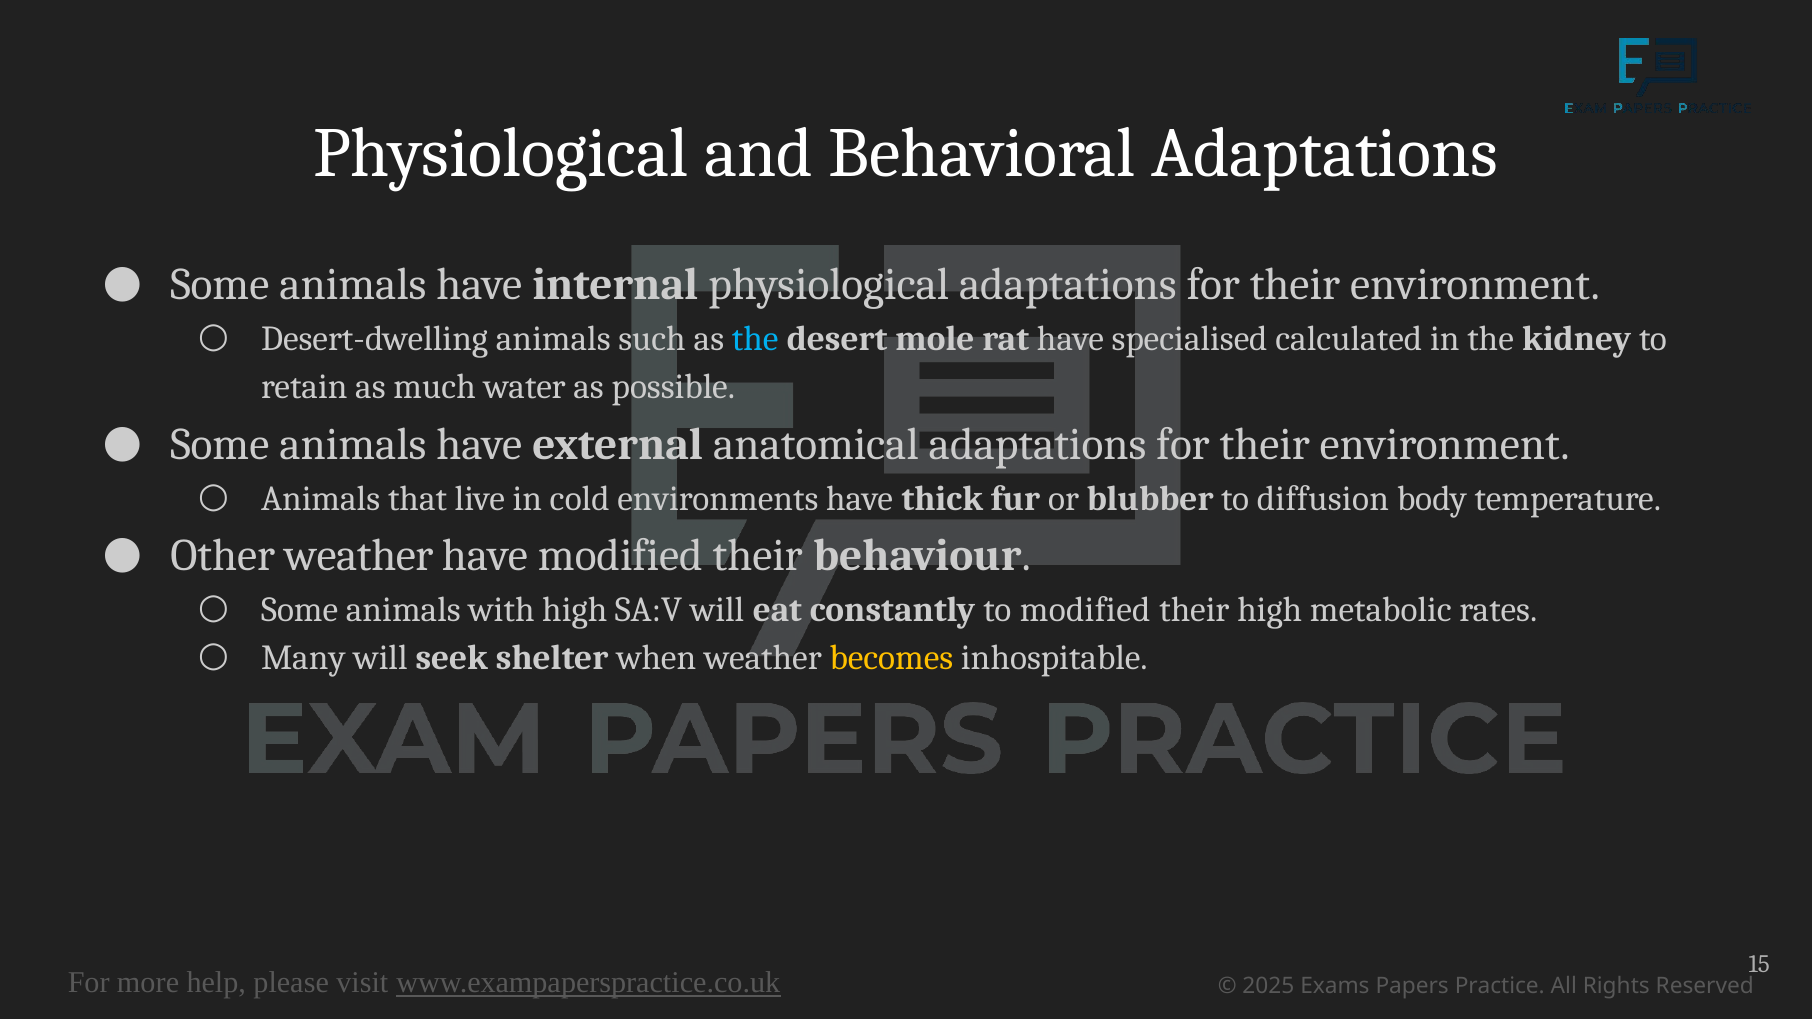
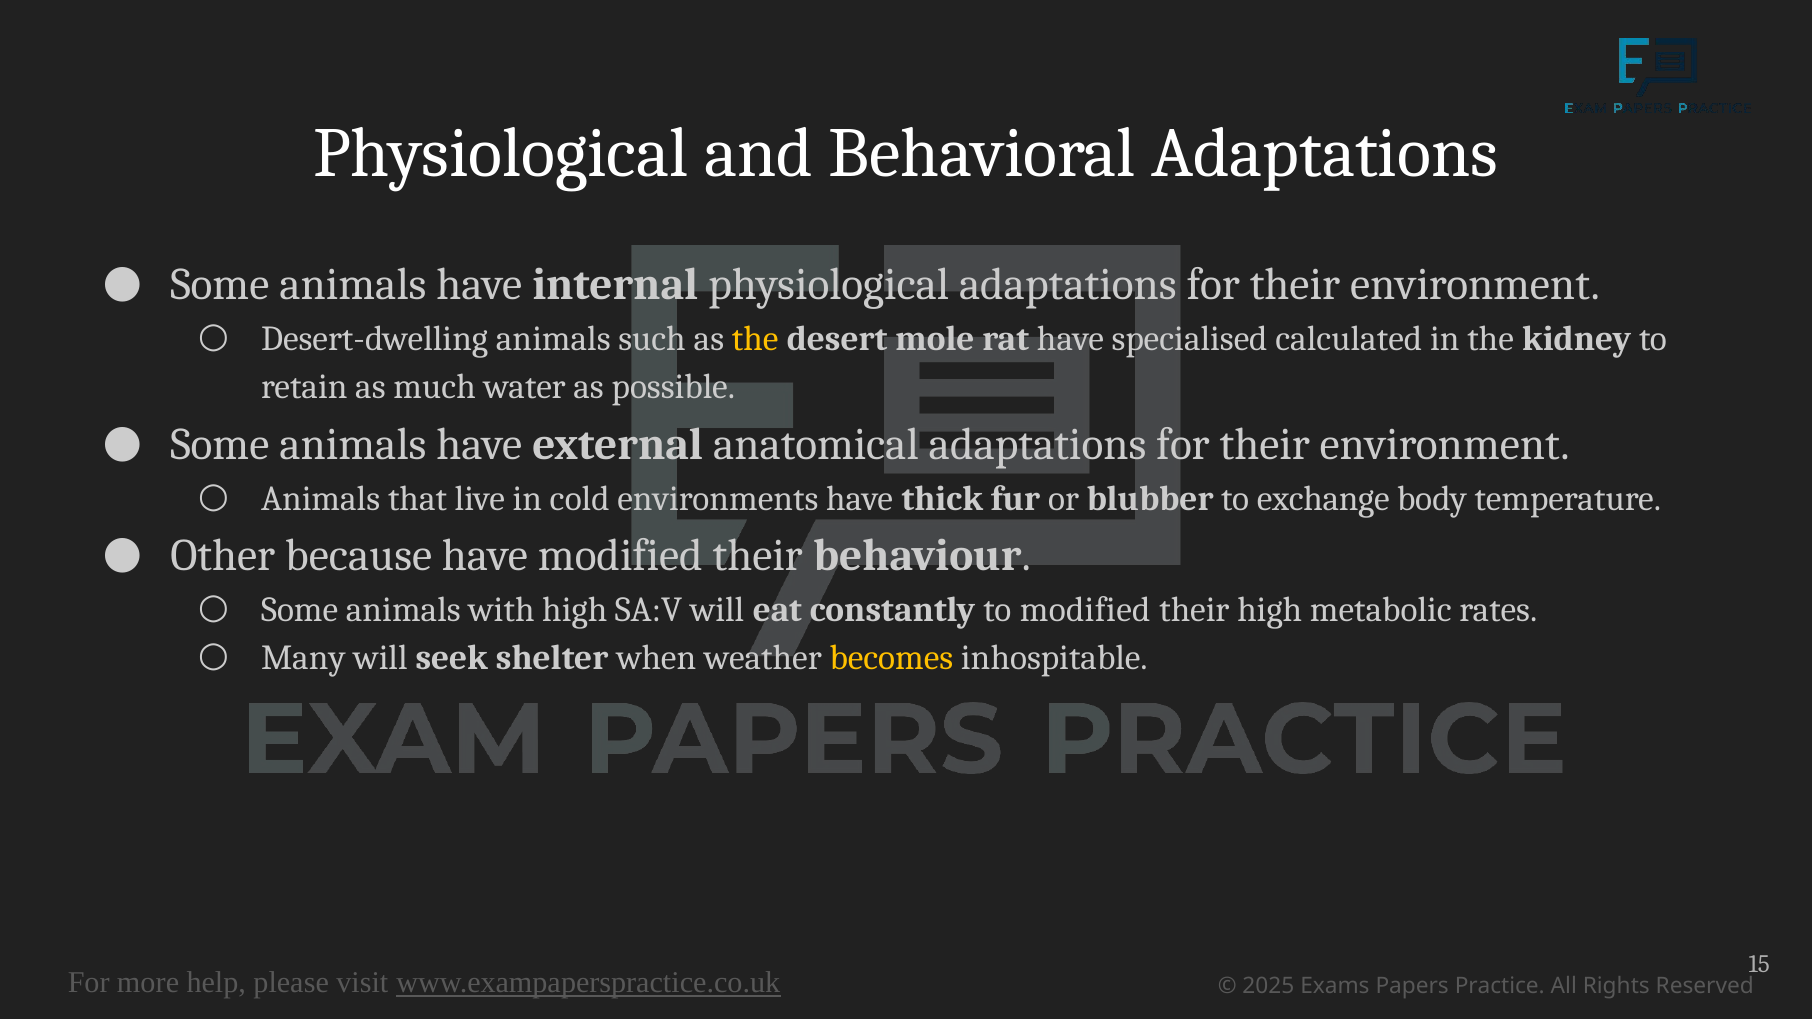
the colour: light blue -> yellow (755, 339)
diffusion: diffusion -> exchange (1323, 499)
Other weather: weather -> because (359, 556)
